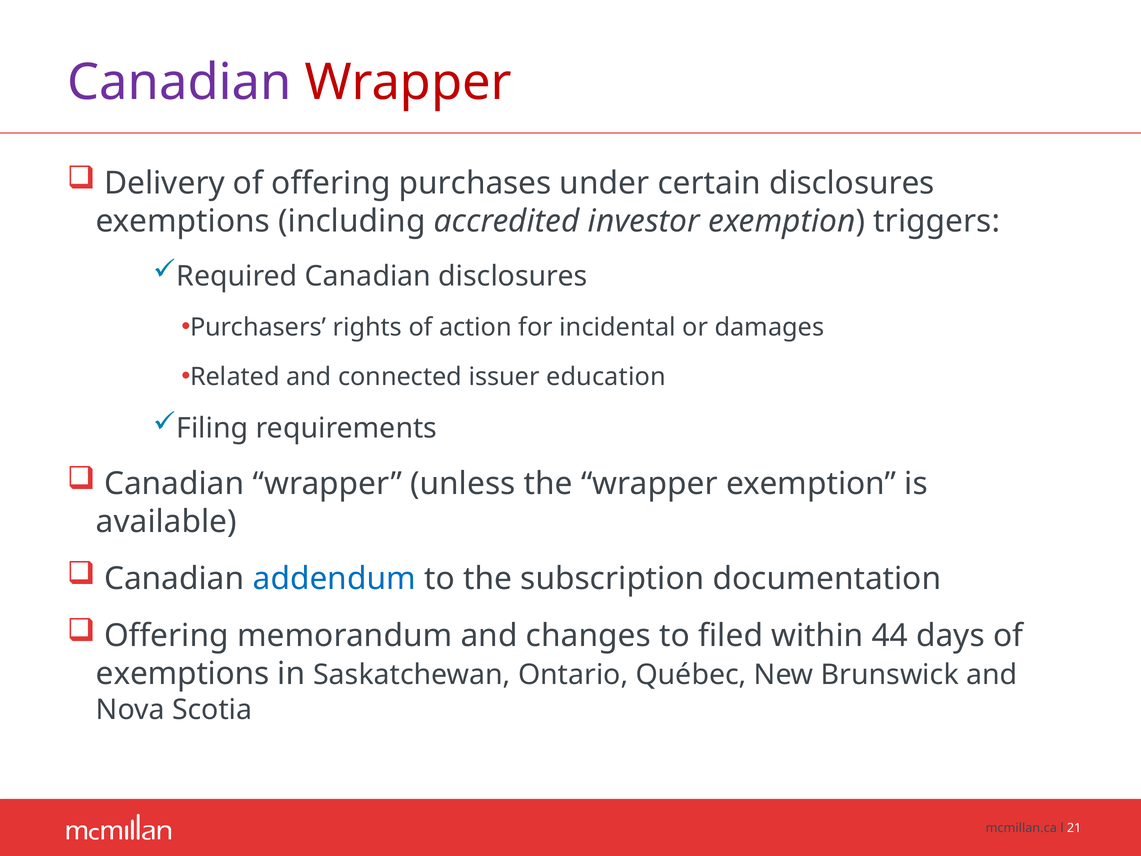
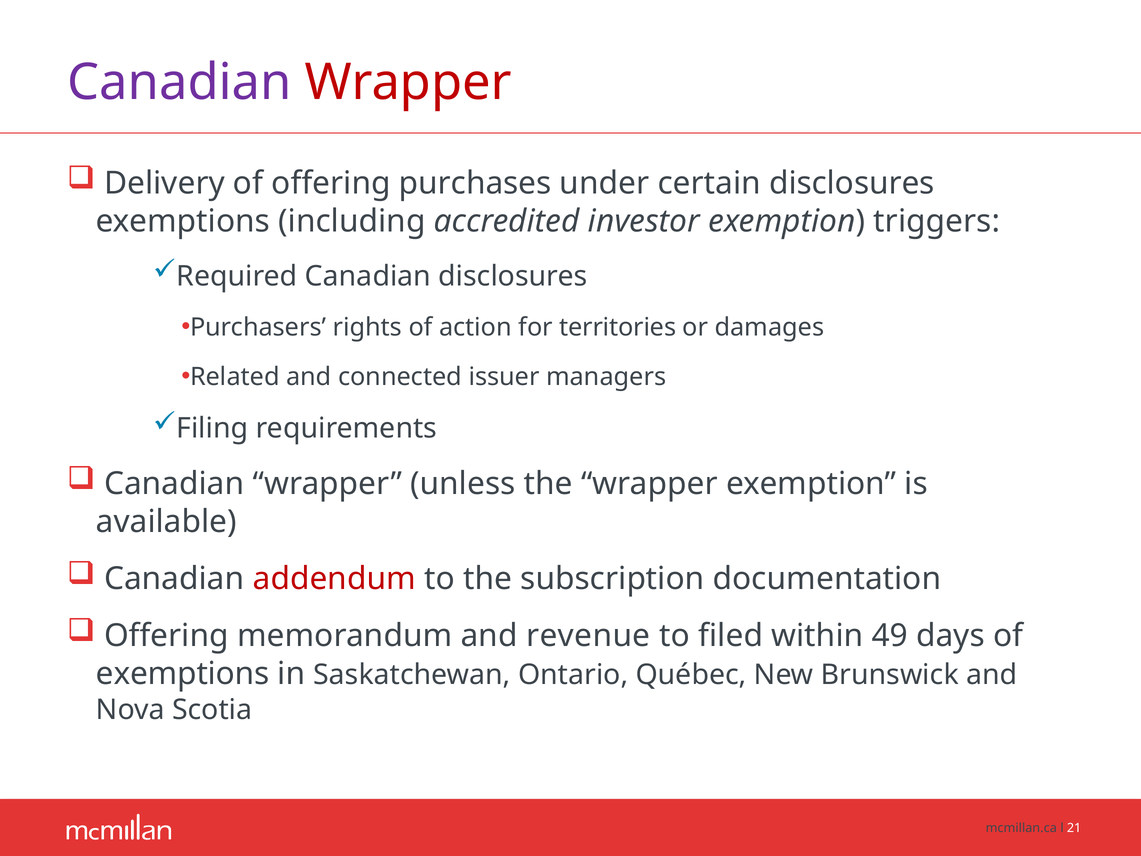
incidental: incidental -> territories (618, 327)
education: education -> managers (606, 377)
addendum colour: blue -> red (334, 579)
changes: changes -> revenue (588, 636)
44: 44 -> 49 (890, 636)
